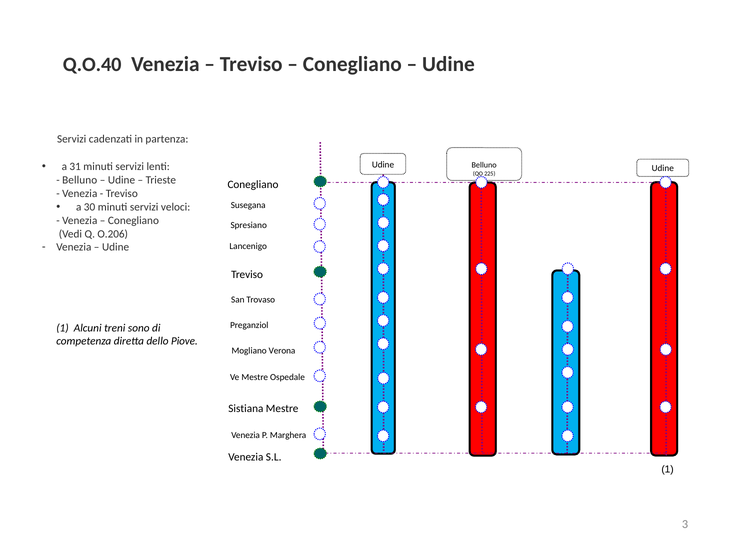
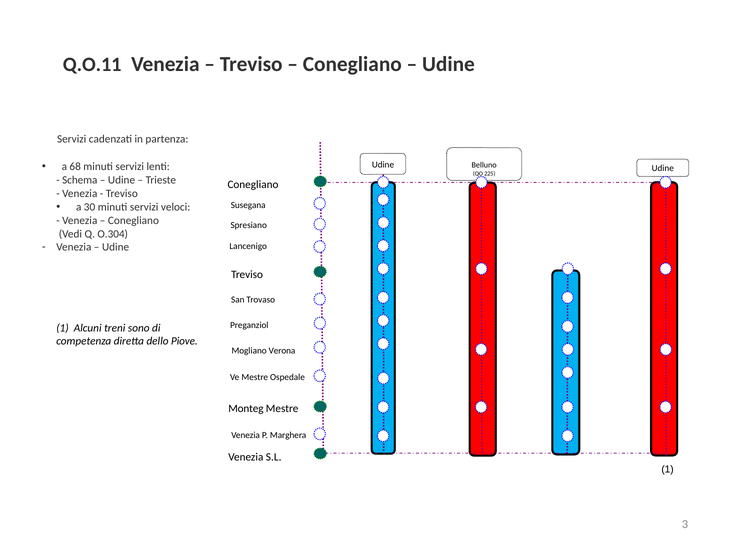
Q.O.40: Q.O.40 -> Q.O.11 (92, 65)
31: 31 -> 68 (75, 167)
Belluno: Belluno -> Schema (80, 180)
O.206: O.206 -> O.304 (113, 234)
Sistiana: Sistiana -> Monteg (246, 409)
